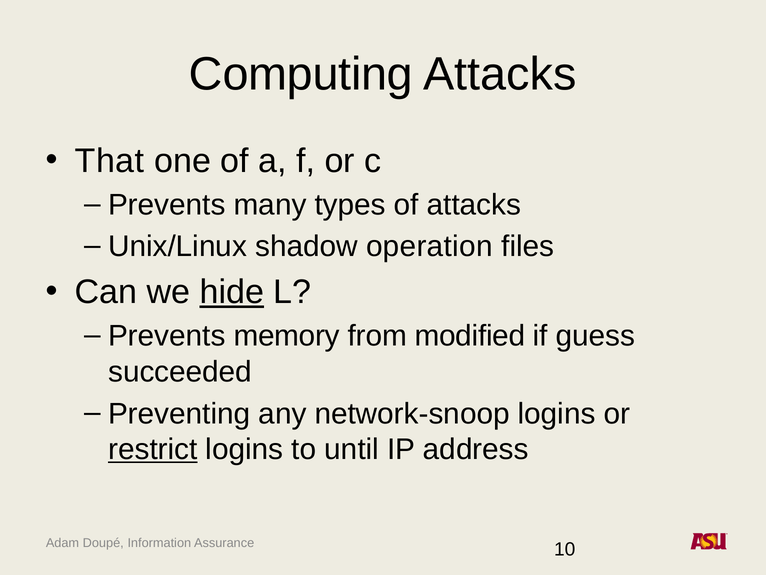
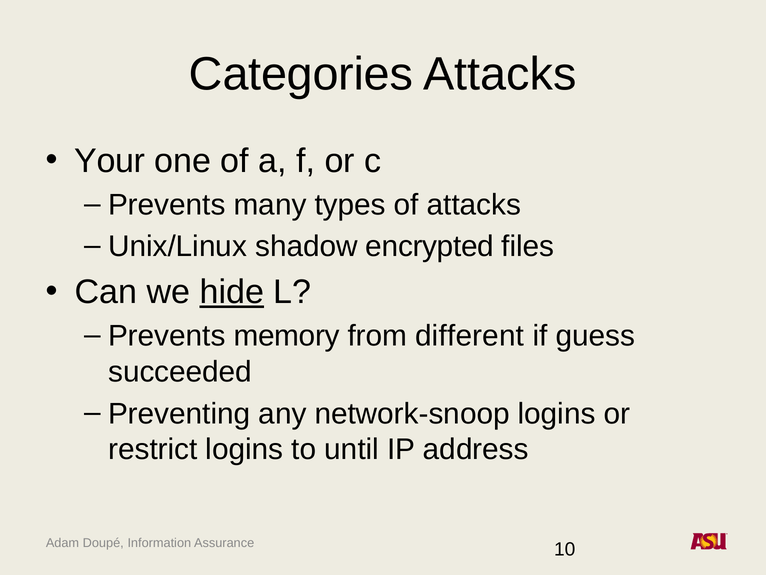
Computing: Computing -> Categories (301, 74)
That: That -> Your (110, 161)
operation: operation -> encrypted (430, 246)
modified: modified -> different (470, 336)
restrict underline: present -> none (153, 449)
